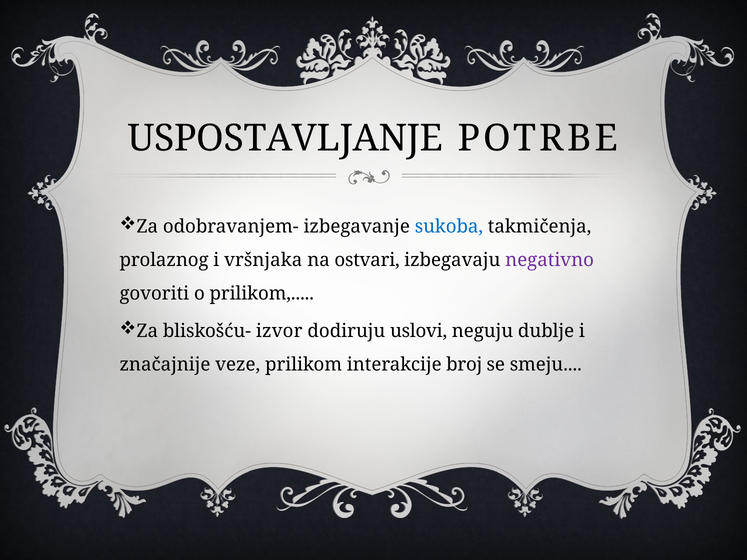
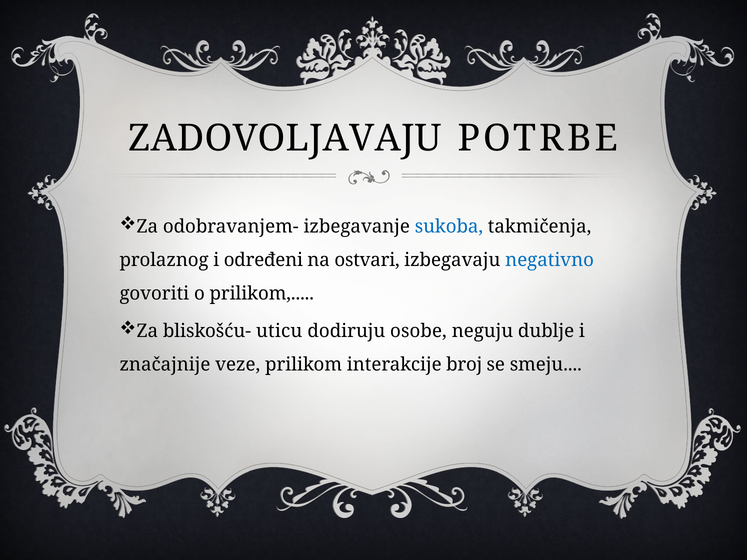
USPOSTAVLJANJE: USPOSTAVLJANJE -> ZADOVOLJAVAJU (285, 138)
vršnjaka: vršnjaka -> određeni (263, 260)
negativno colour: purple -> blue (550, 260)
izvor: izvor -> uticu (279, 331)
uslovi: uslovi -> osobe (418, 331)
